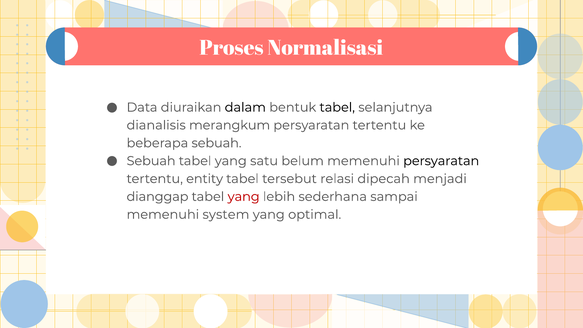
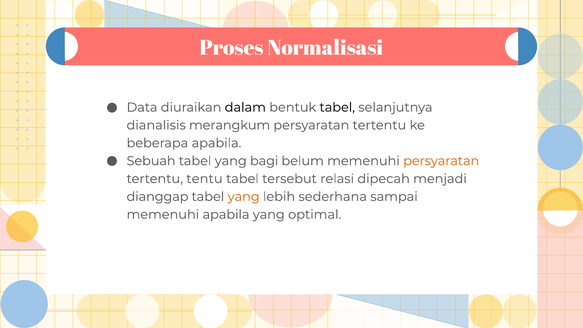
beberapa sebuah: sebuah -> apabila (216, 143)
satu: satu -> bagi (264, 161)
persyaratan colour: black -> orange (441, 161)
entity: entity -> tentu (205, 179)
yang colour: red -> orange (244, 197)
memenuhi system: system -> apabila (226, 214)
